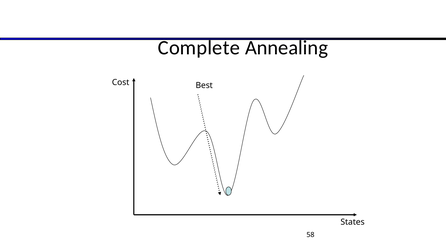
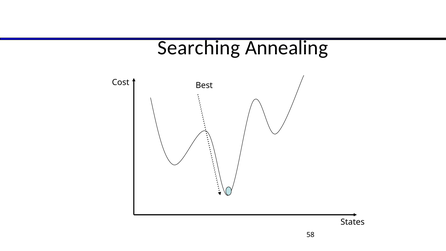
Complete: Complete -> Searching (199, 48)
